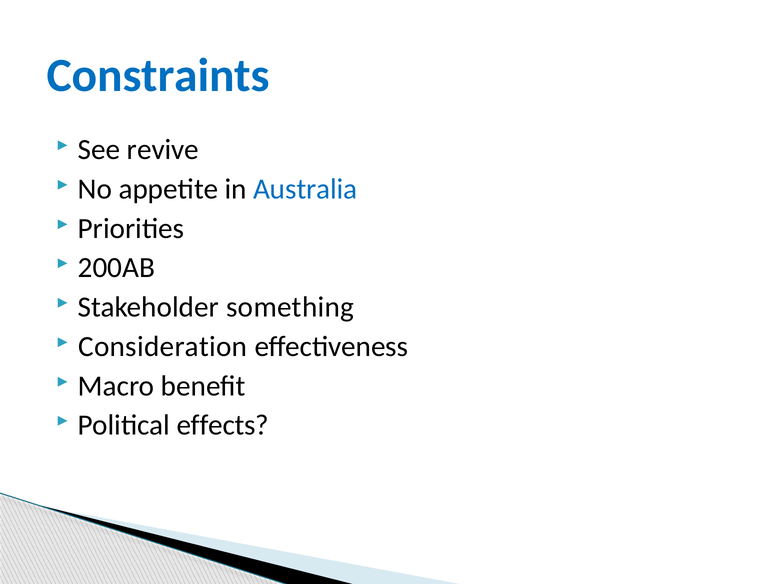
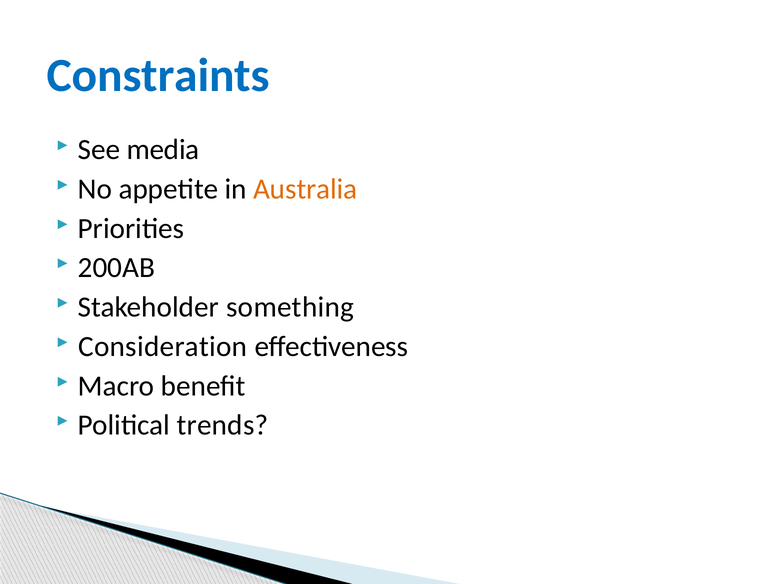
revive: revive -> media (163, 150)
Australia colour: blue -> orange (305, 189)
effects: effects -> trends (222, 426)
